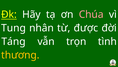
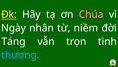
Tung: Tung -> Ngày (14, 28)
được: được -> niềm (86, 28)
thương colour: yellow -> light blue (20, 55)
